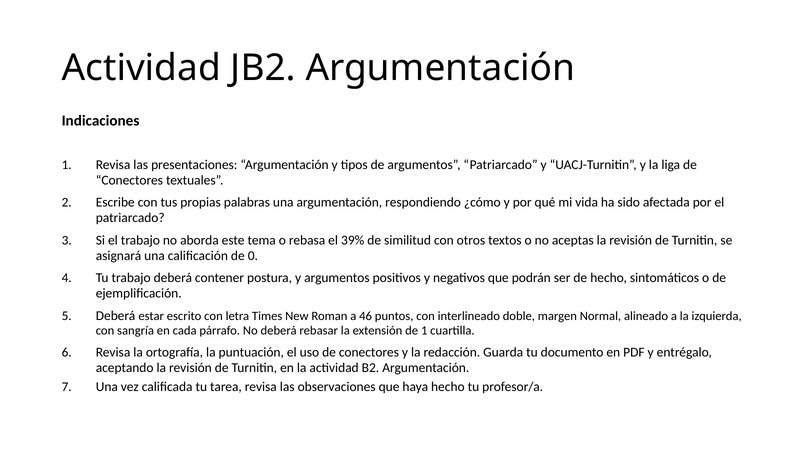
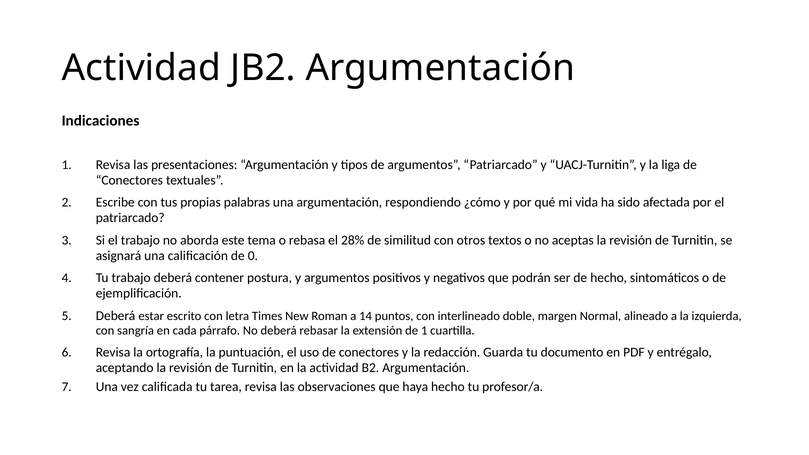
39%: 39% -> 28% (353, 240)
46: 46 -> 14 (366, 316)
